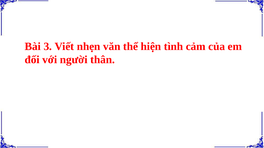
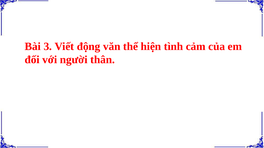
nhẹn: nhẹn -> động (89, 46)
